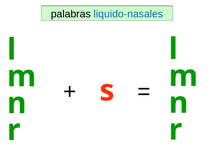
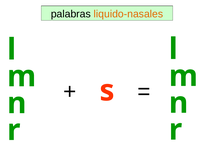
liquido-nasales colour: blue -> orange (128, 14)
